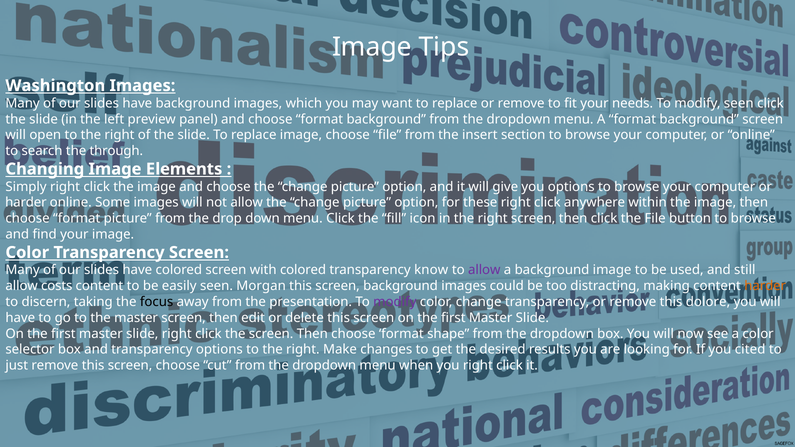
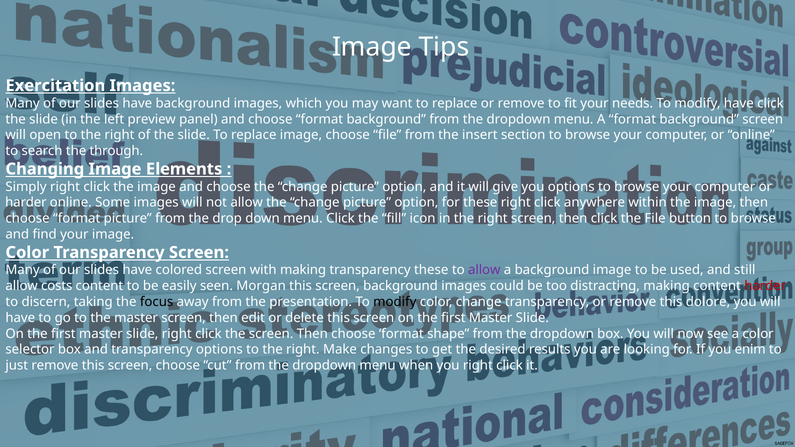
Washington: Washington -> Exercitation (55, 86)
modify seen: seen -> have (739, 103)
with colored: colored -> making (303, 270)
transparency know: know -> these (431, 270)
harder colour: orange -> red (765, 286)
modify colour: purple -> black (395, 302)
cited: cited -> enim (750, 350)
